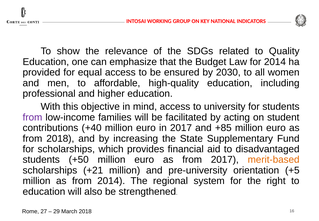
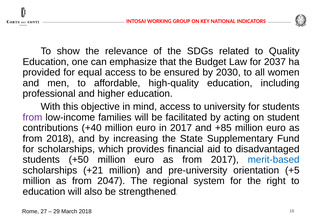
for 2014: 2014 -> 2037 (275, 62)
merit-based colour: orange -> blue (274, 160)
from 2014: 2014 -> 2047 (111, 181)
